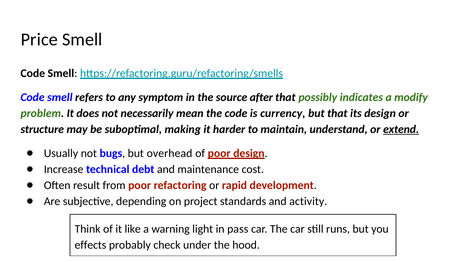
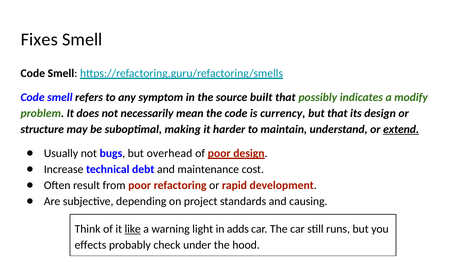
Price: Price -> Fixes (39, 39)
after: after -> built (261, 97)
activity: activity -> causing (308, 202)
like underline: none -> present (133, 229)
pass: pass -> adds (238, 229)
